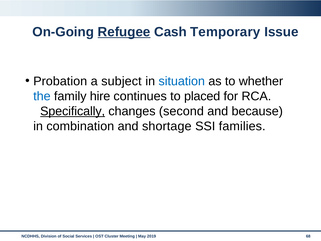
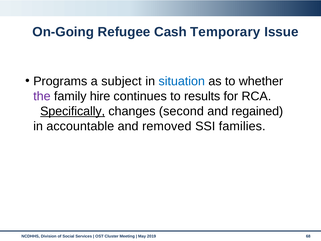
Refugee underline: present -> none (124, 32)
Probation: Probation -> Programs (60, 81)
the colour: blue -> purple (42, 96)
placed: placed -> results (202, 96)
because: because -> regained (257, 111)
combination: combination -> accountable (80, 126)
shortage: shortage -> removed (167, 126)
